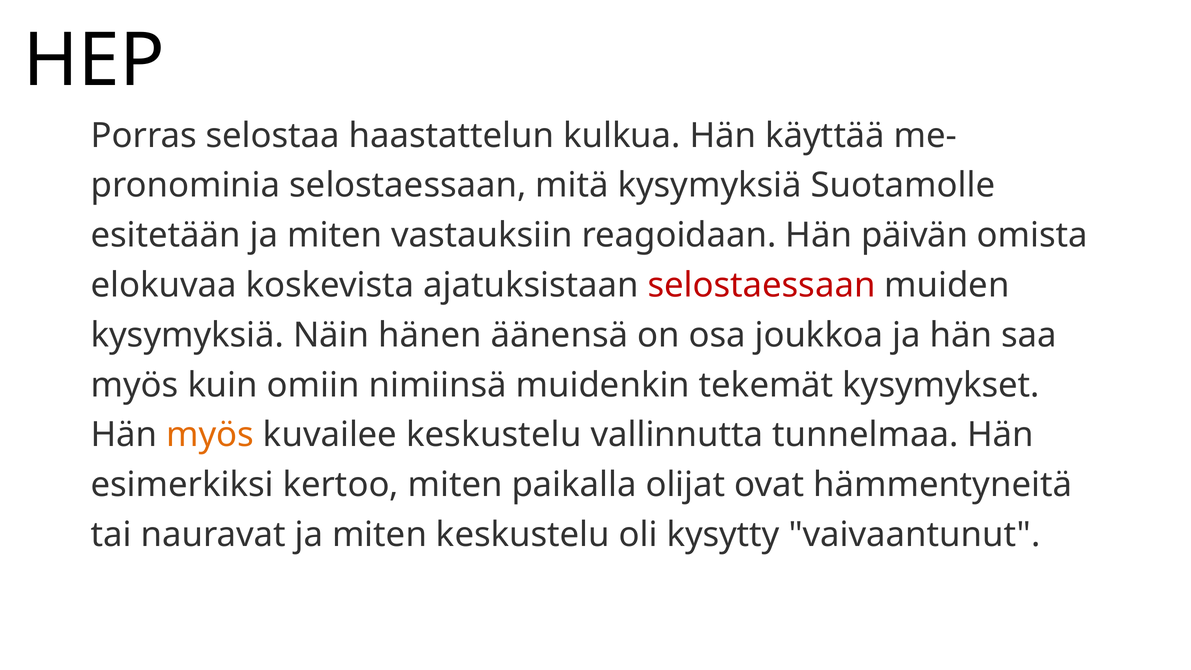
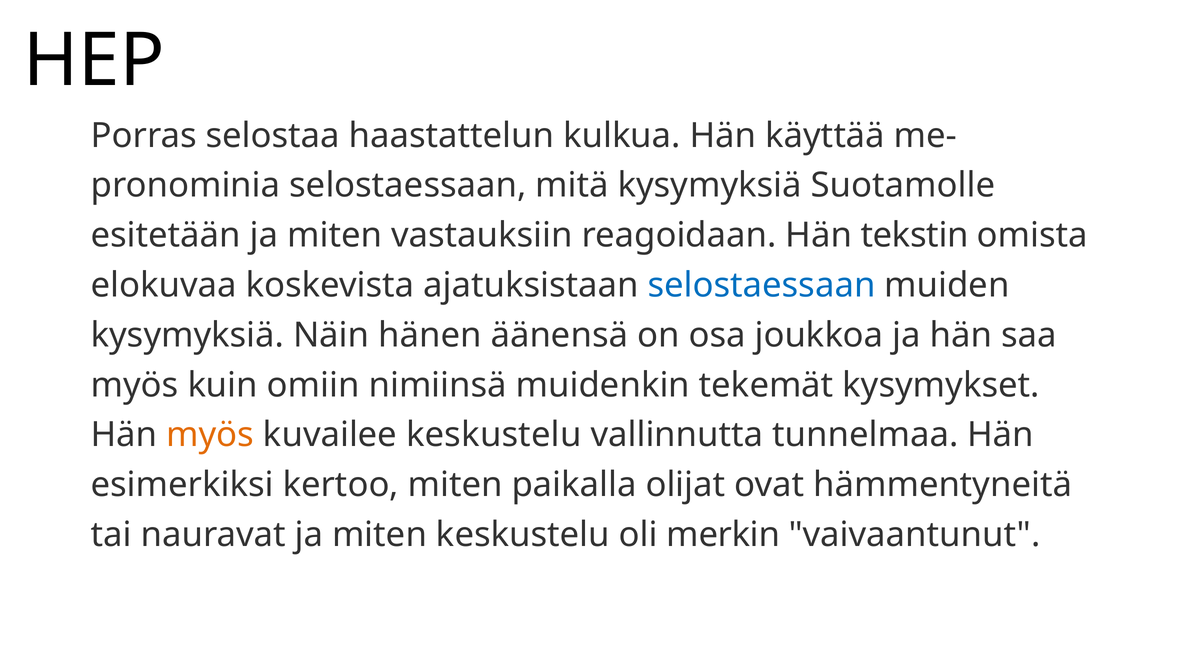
päivän: päivän -> tekstin (915, 235)
selostaessaan colour: red -> blue (762, 285)
kysytty: kysytty -> merkin (723, 535)
